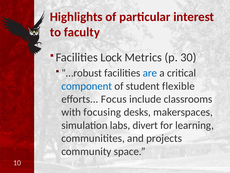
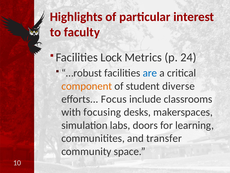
30: 30 -> 24 (188, 57)
component colour: blue -> orange (87, 86)
flexible: flexible -> diverse (179, 86)
divert: divert -> doors (145, 125)
projects: projects -> transfer (164, 138)
